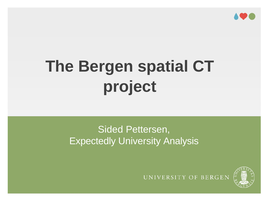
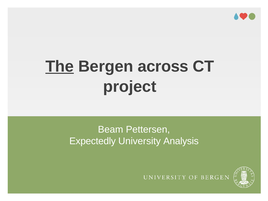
The underline: none -> present (60, 66)
spatial: spatial -> across (163, 66)
Sided: Sided -> Beam (111, 129)
